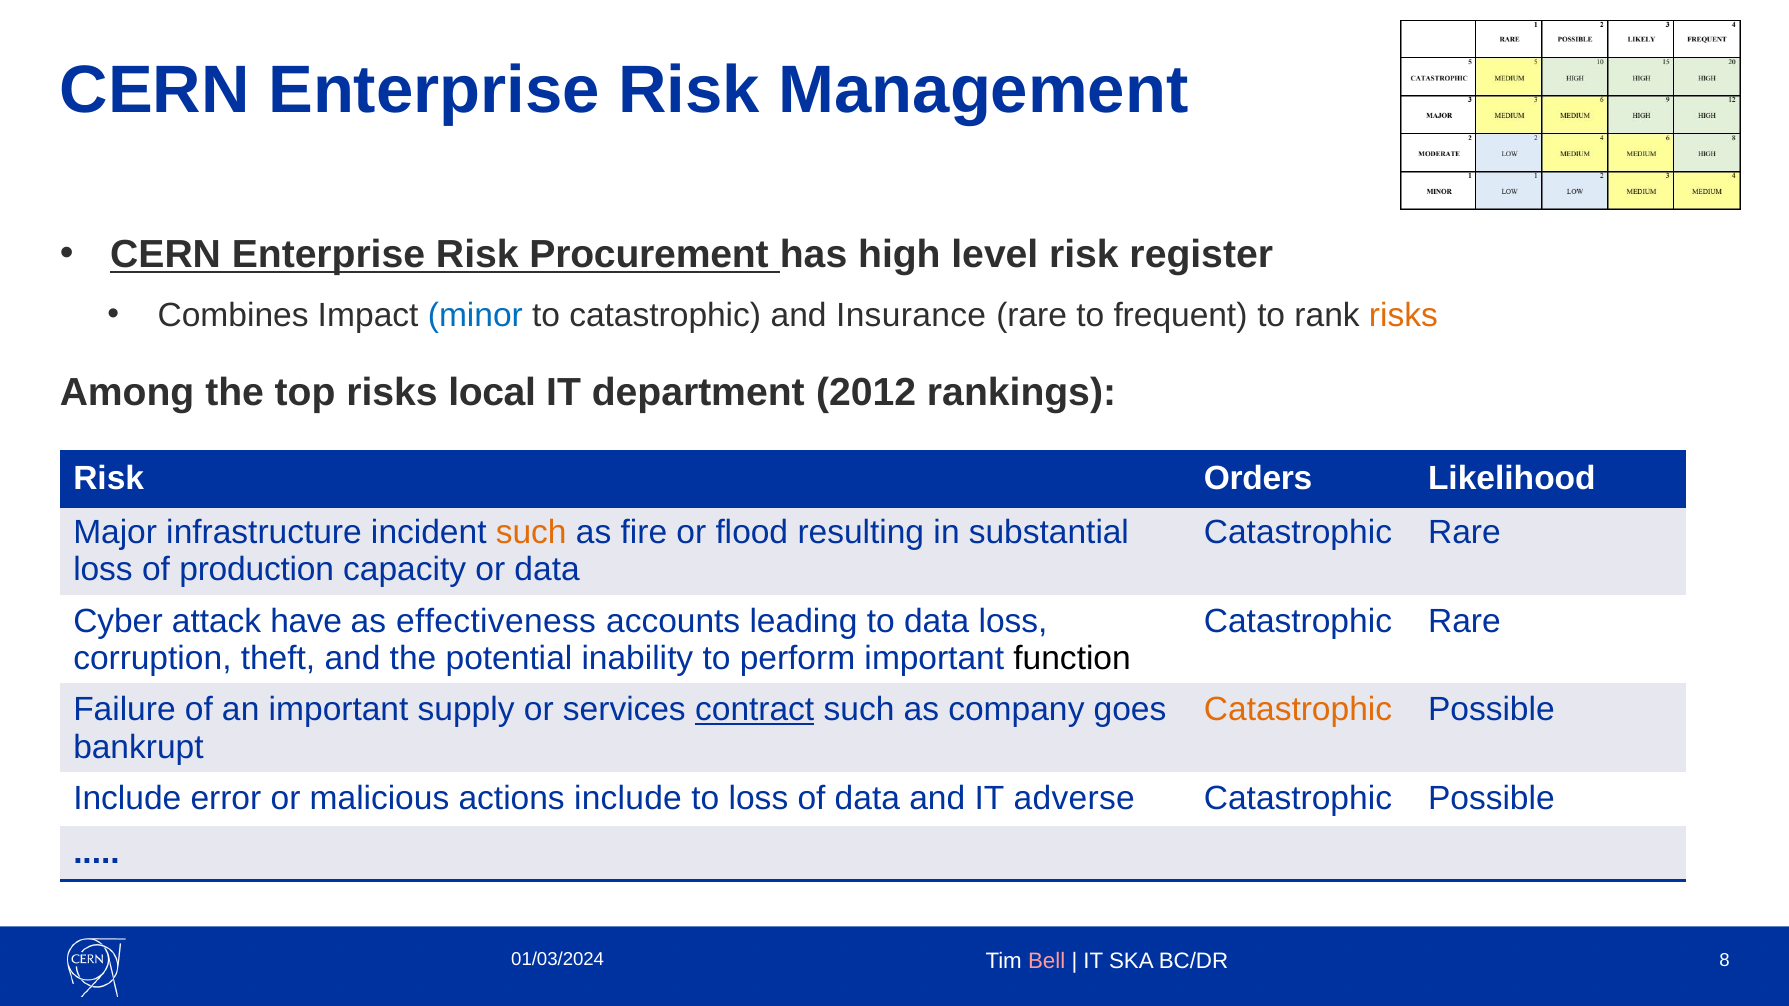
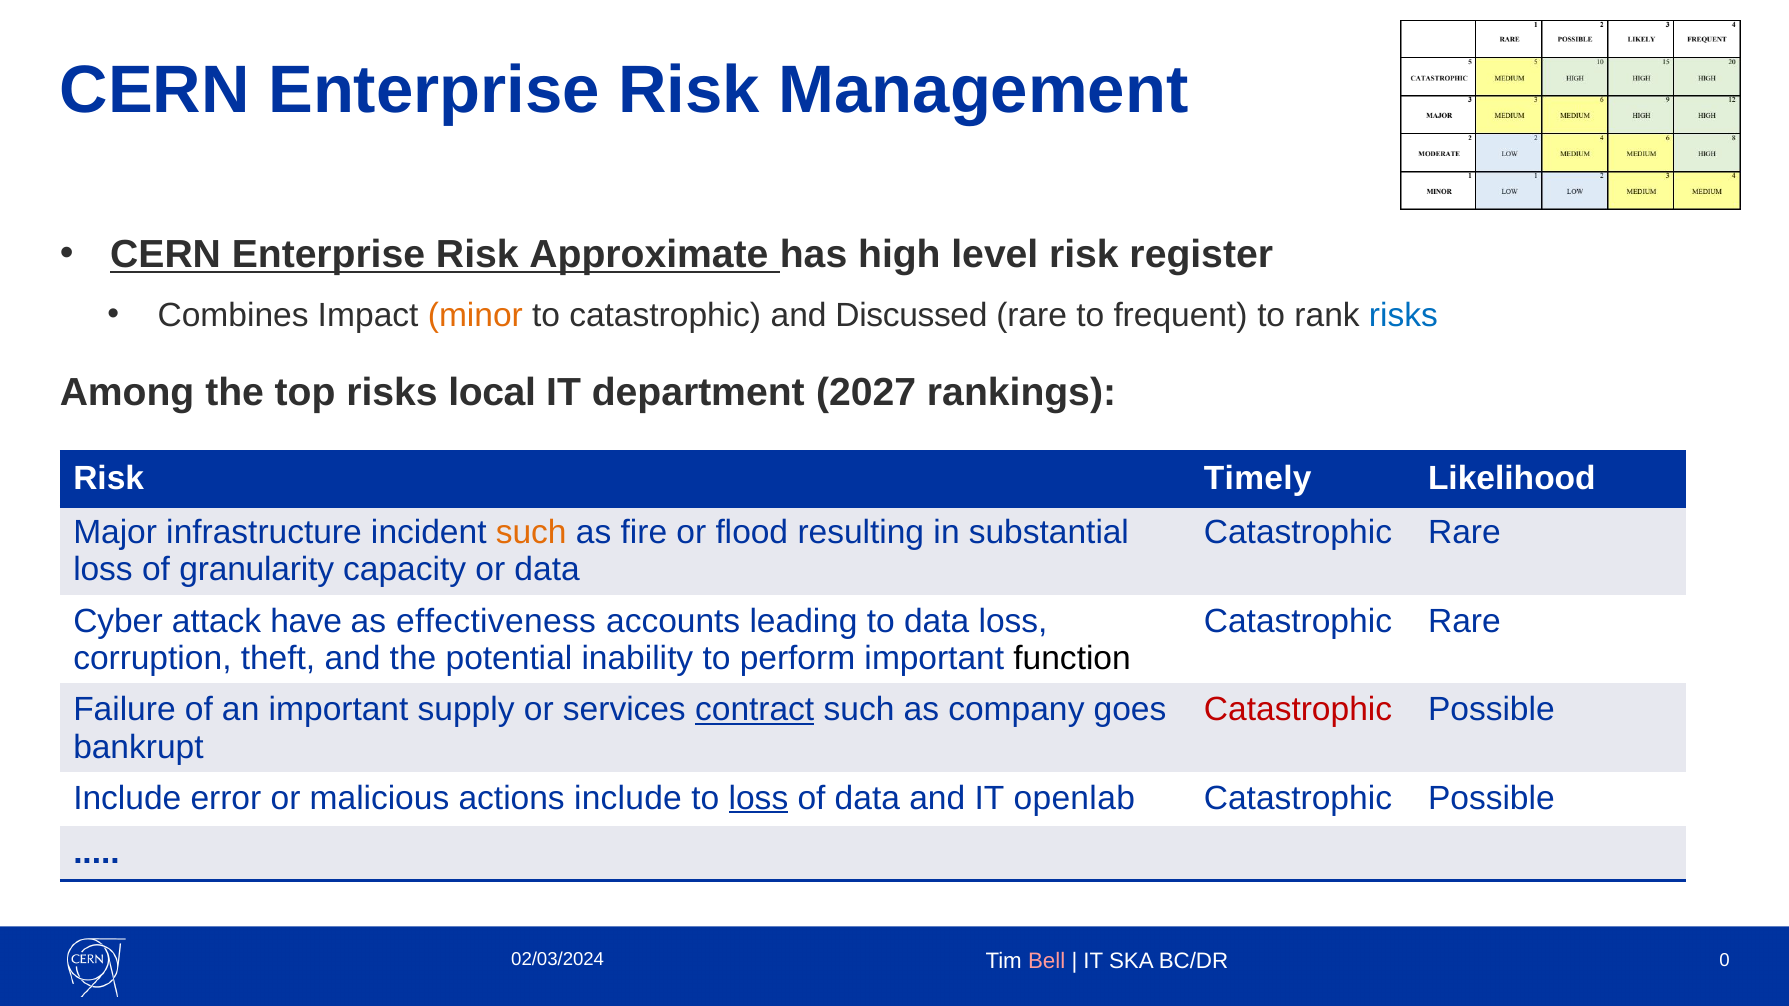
Procurement: Procurement -> Approximate (649, 255)
minor colour: blue -> orange (475, 315)
Insurance: Insurance -> Discussed (911, 315)
risks colour: orange -> blue (1403, 315)
2012: 2012 -> 2027 (866, 393)
Orders: Orders -> Timely (1258, 478)
production: production -> granularity (257, 570)
Catastrophic colour: orange -> red (1298, 710)
loss underline: none -> present (758, 798)
adverse: adverse -> openlab (1074, 798)
8: 8 -> 0 (1725, 961)
01/03/2024: 01/03/2024 -> 02/03/2024 (558, 960)
